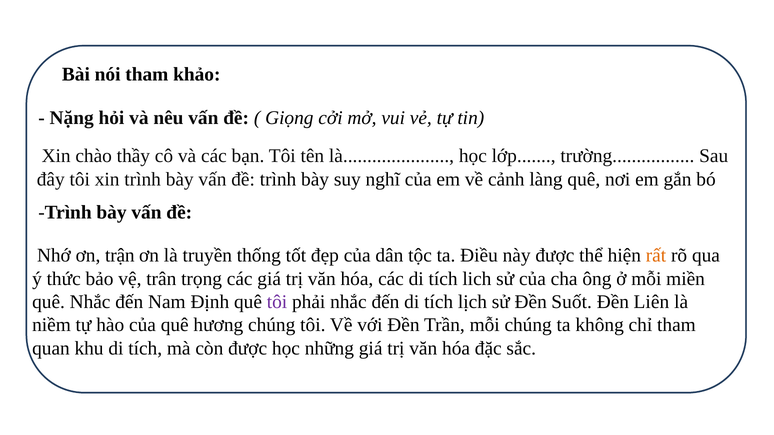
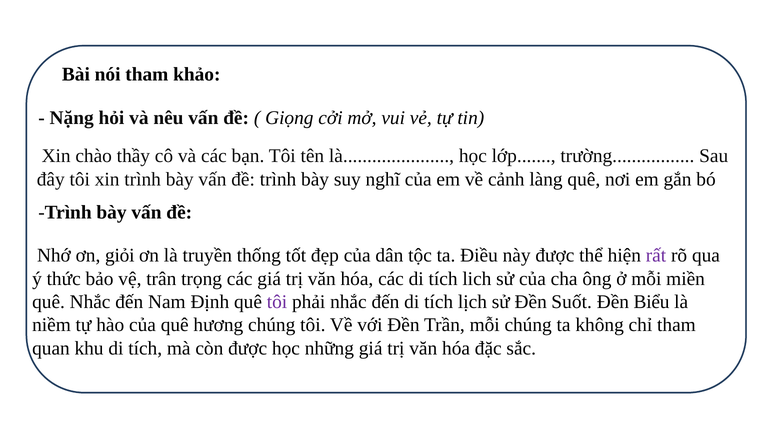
trận: trận -> giỏi (120, 256)
rất colour: orange -> purple (656, 256)
Liên: Liên -> Biểu (652, 302)
